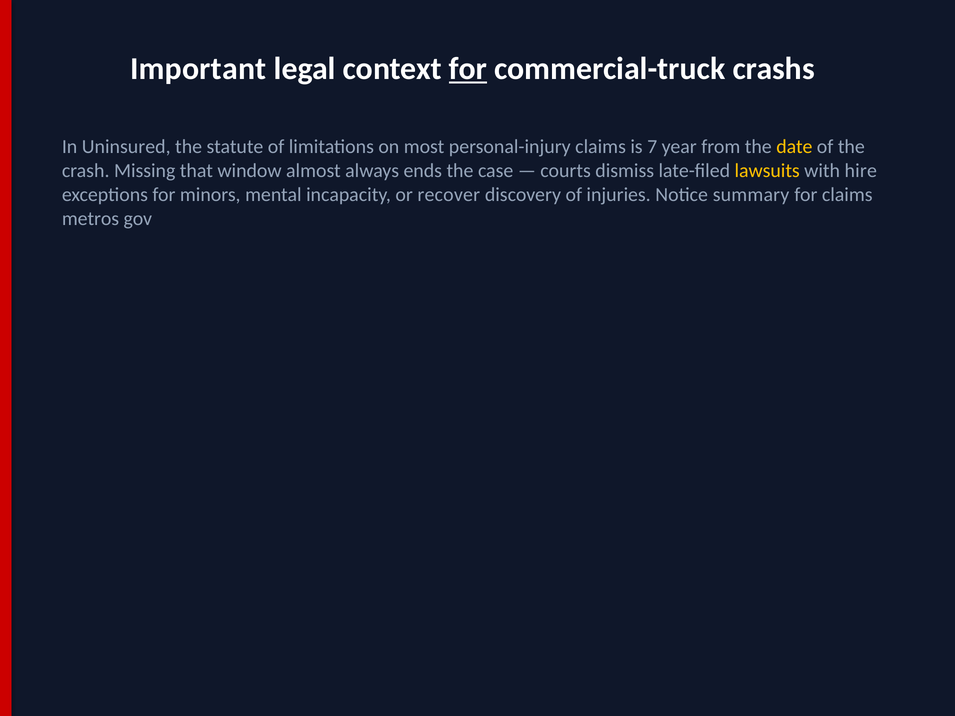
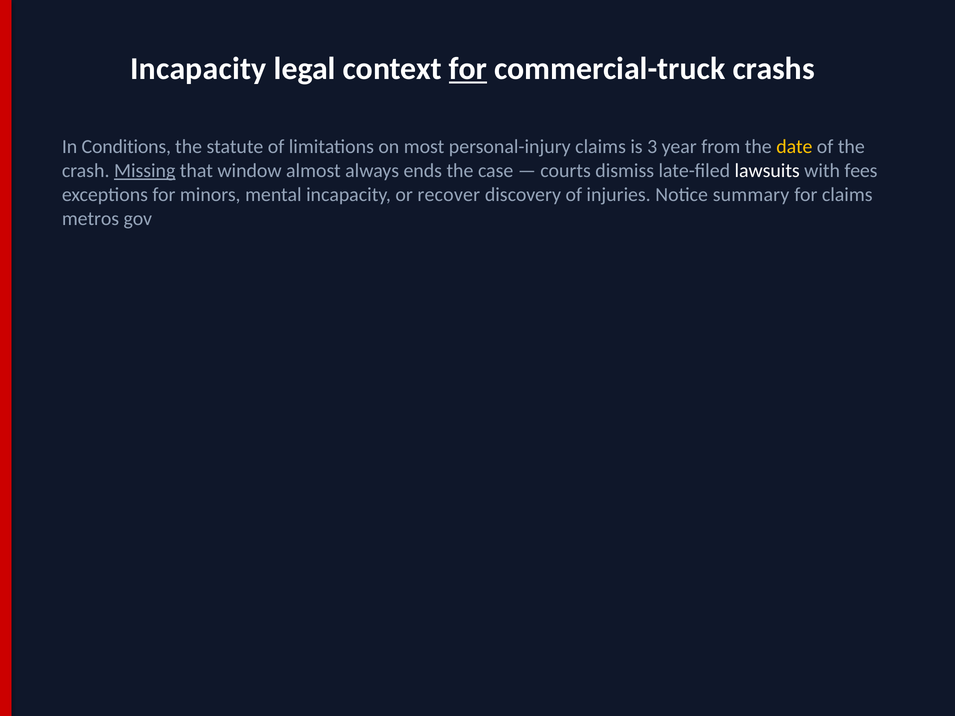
Important: Important -> Incapacity (198, 69)
Uninsured: Uninsured -> Conditions (126, 147)
7: 7 -> 3 (652, 147)
Missing underline: none -> present (145, 171)
lawsuits colour: yellow -> white (767, 171)
hire: hire -> fees (861, 171)
